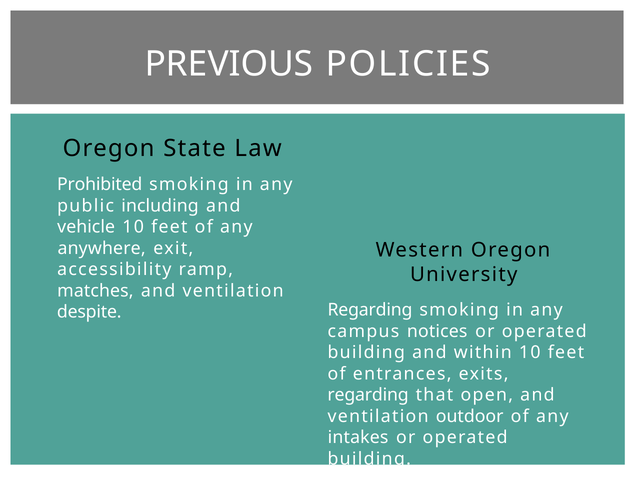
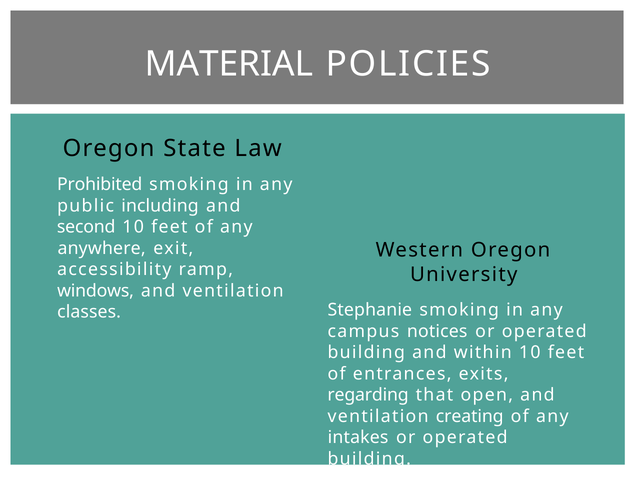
PREVIOUS: PREVIOUS -> MATERIAL (229, 64)
vehicle: vehicle -> second (86, 227)
matches: matches -> windows (96, 291)
Regarding: Regarding -> Stephanie (370, 310)
despite: despite -> classes (89, 312)
outdoor: outdoor -> creating (470, 416)
